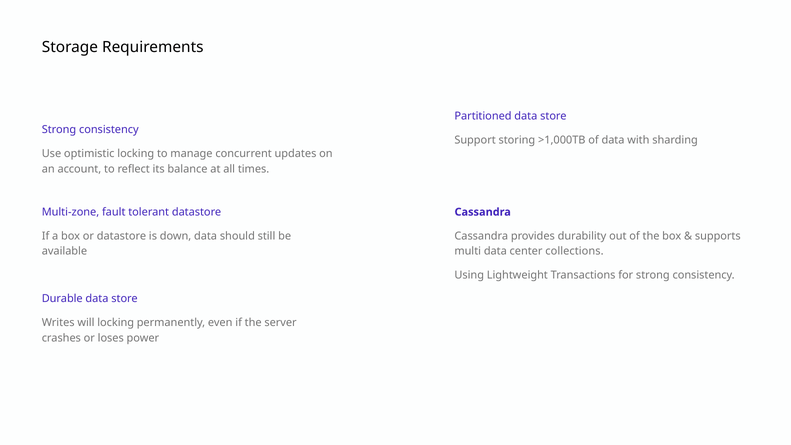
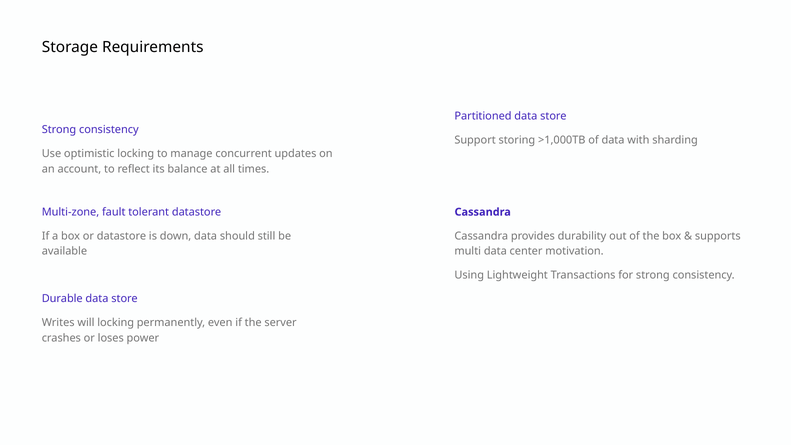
collections: collections -> motivation (575, 251)
